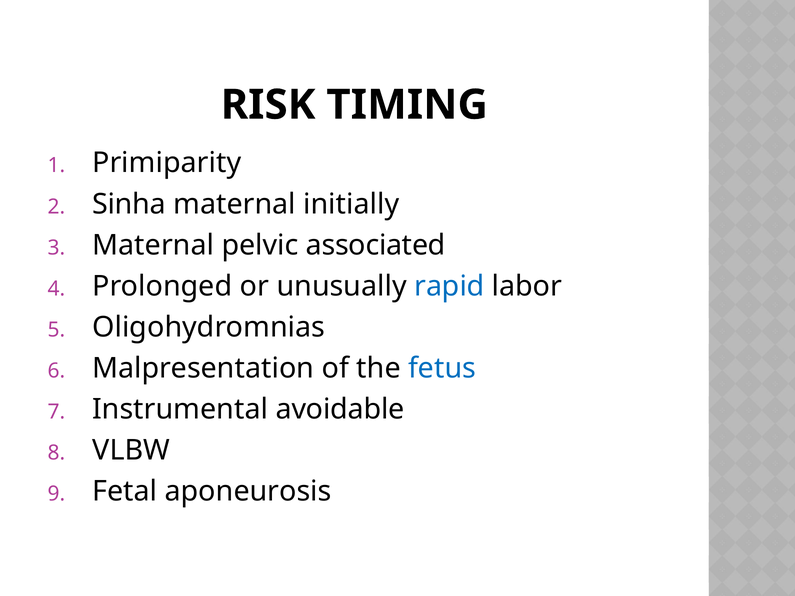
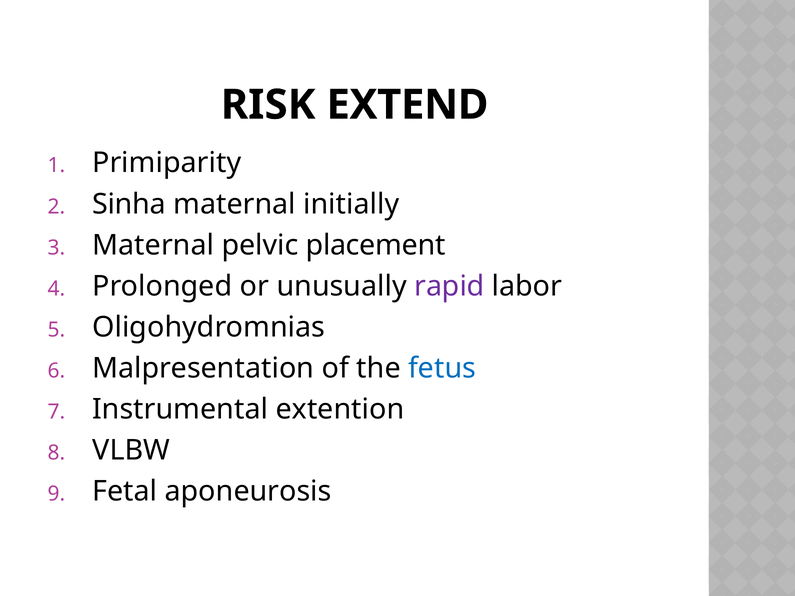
TIMING: TIMING -> EXTEND (407, 105)
associated: associated -> placement (376, 245)
rapid colour: blue -> purple (449, 286)
avoidable: avoidable -> extention (340, 409)
